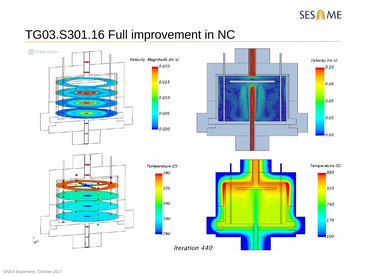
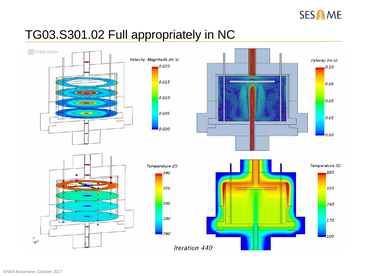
TG03.S301.16: TG03.S301.16 -> TG03.S301.02 (65, 35)
improvement: improvement -> appropriately (166, 35)
